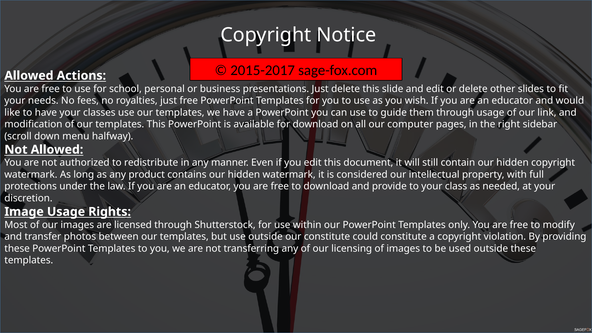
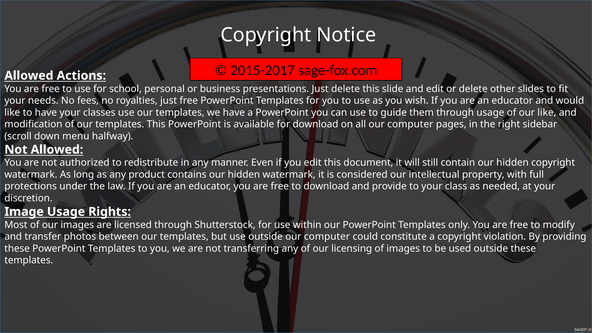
our link: link -> like (547, 112)
outside our constitute: constitute -> computer (327, 237)
